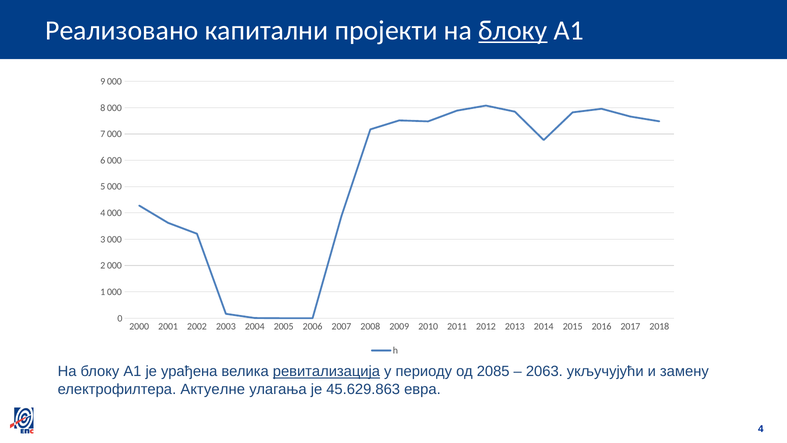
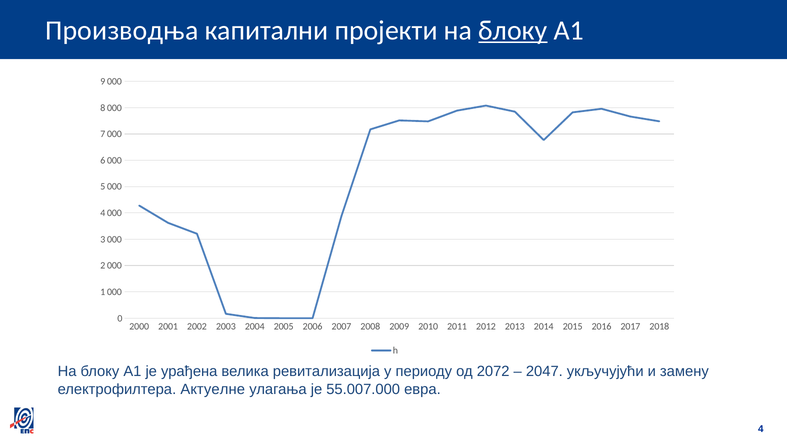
Реализовано: Реализовано -> Производња (122, 30)
ревитализација underline: present -> none (326, 371)
2085: 2085 -> 2072 (493, 371)
2063: 2063 -> 2047 (544, 371)
45.629.863: 45.629.863 -> 55.007.000 (363, 389)
